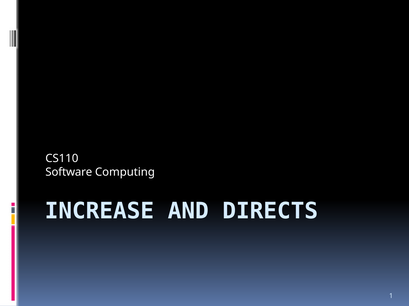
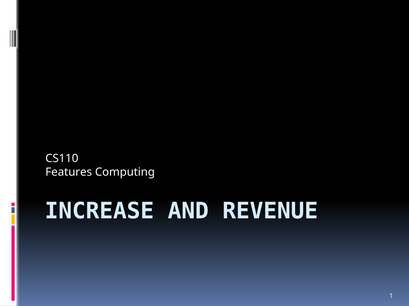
Software: Software -> Features (69, 173)
DIRECTS: DIRECTS -> REVENUE (270, 212)
